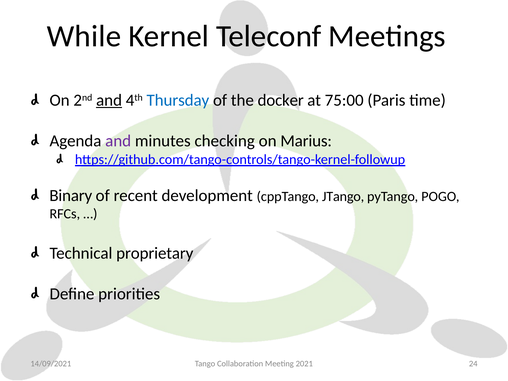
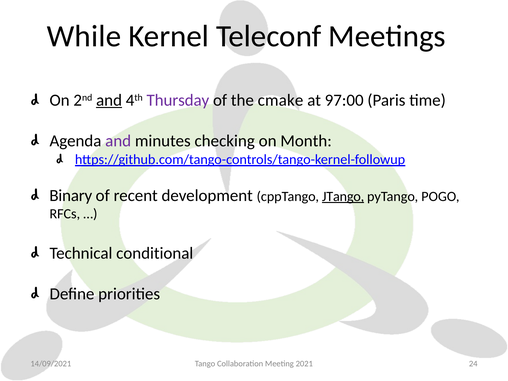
Thursday colour: blue -> purple (178, 100)
docker: docker -> cmake (281, 100)
75:00: 75:00 -> 97:00 (344, 100)
Marius: Marius -> Month (306, 141)
JTango underline: none -> present (343, 196)
proprietary: proprietary -> conditional (155, 253)
